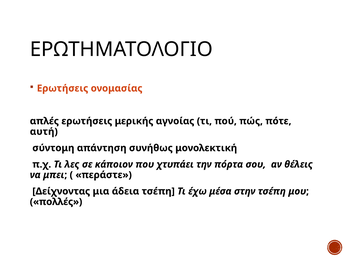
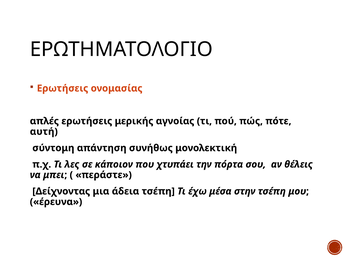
πολλές: πολλές -> έρευνα (56, 202)
